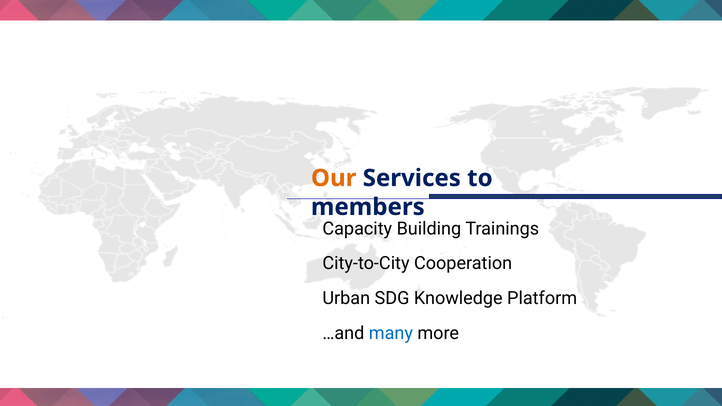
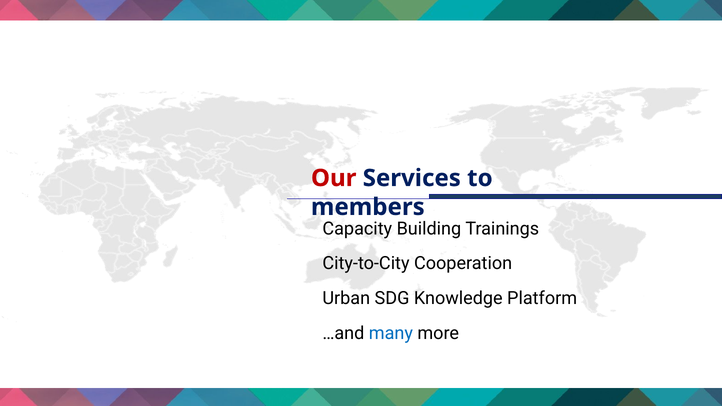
Our colour: orange -> red (334, 178)
